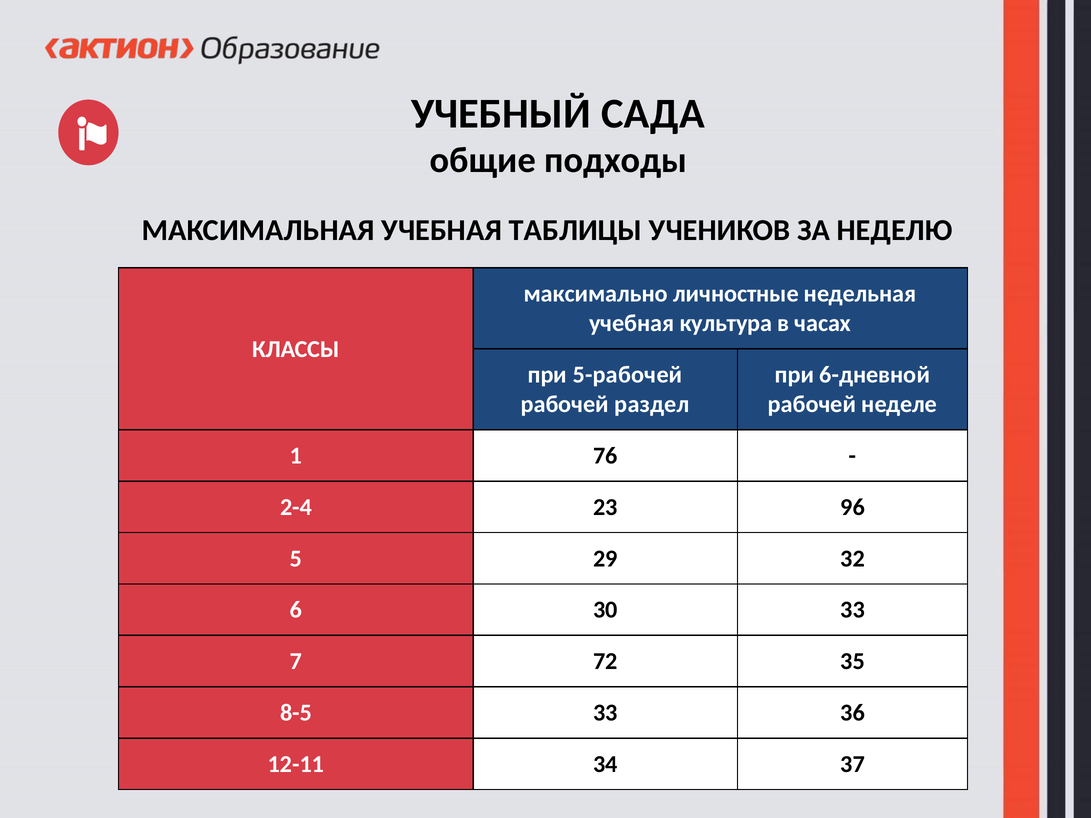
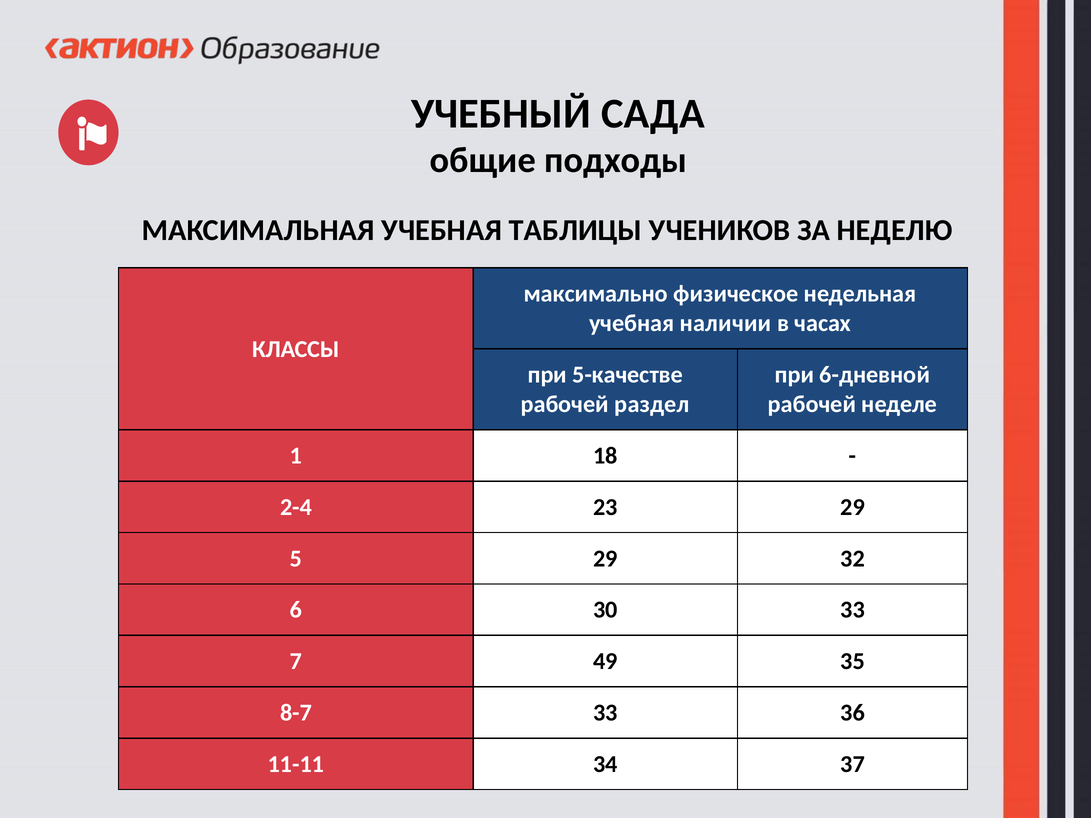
личностные: личностные -> физическое (736, 294)
культура: культура -> наличии (726, 323)
5-рабочей: 5-рабочей -> 5-качестве (628, 375)
76: 76 -> 18 (605, 456)
23 96: 96 -> 29 (853, 507)
72: 72 -> 49 (605, 662)
8-5: 8-5 -> 8-7 (296, 713)
12-11: 12-11 -> 11-11 (296, 764)
